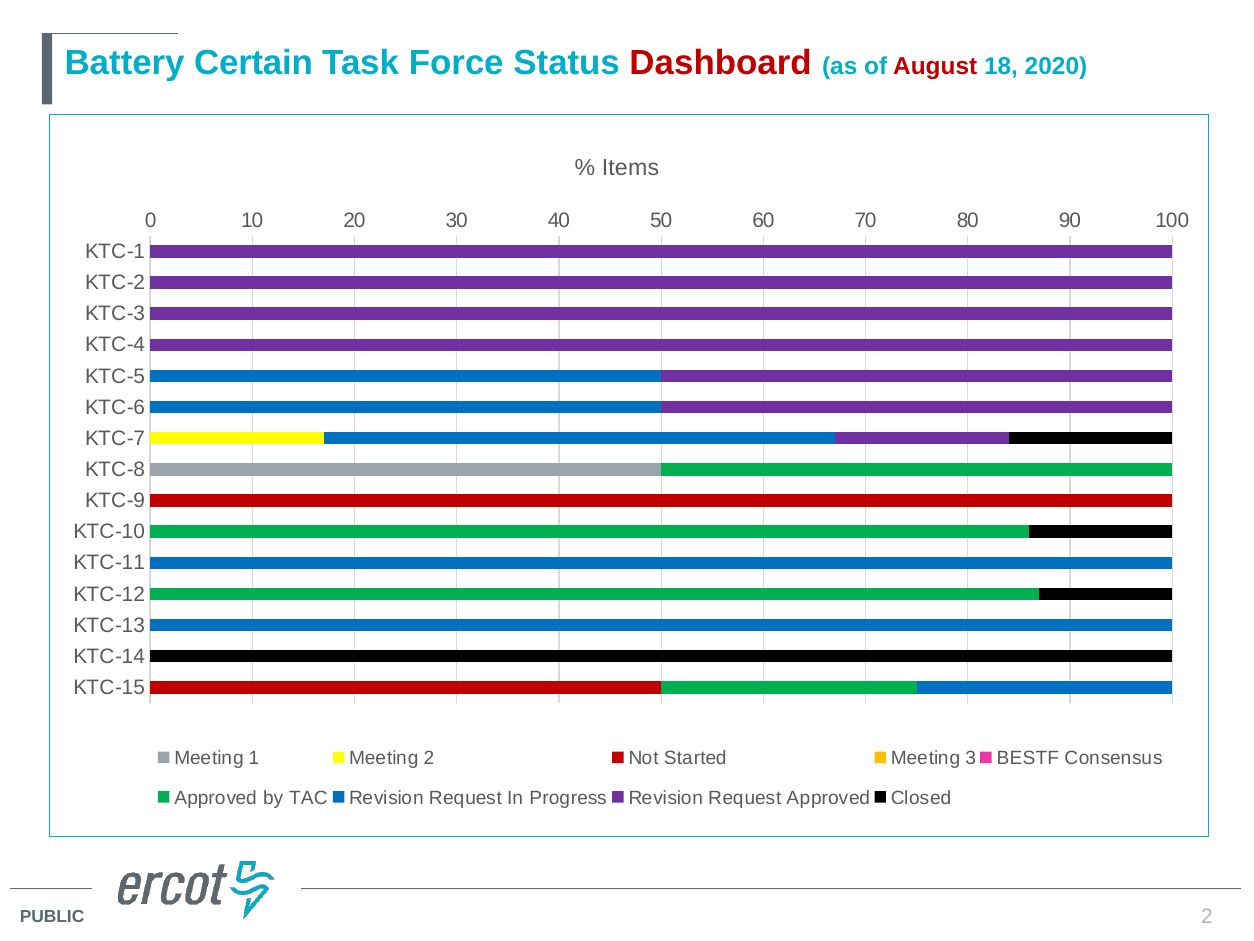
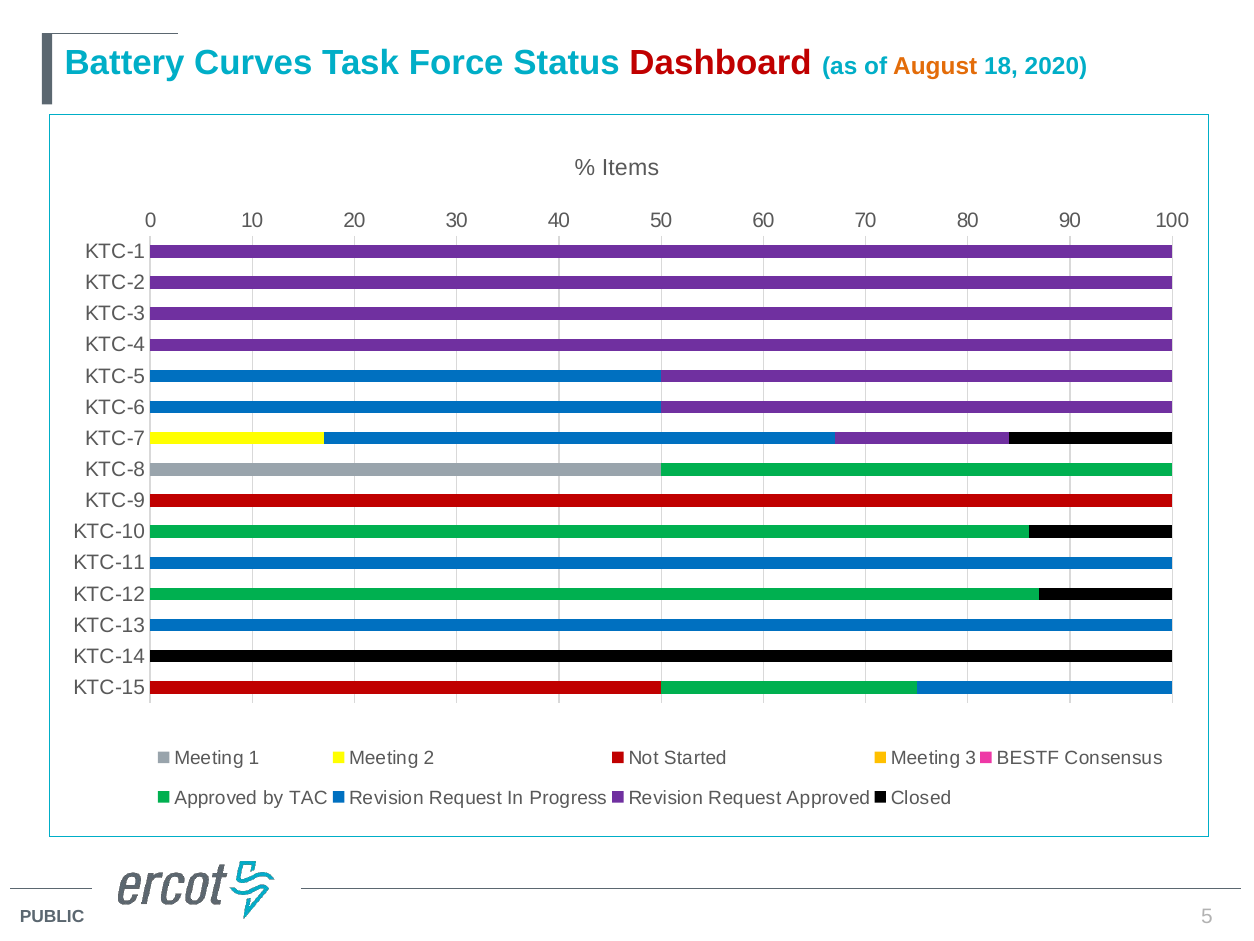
Certain: Certain -> Curves (253, 63)
August colour: red -> orange (935, 66)
2: 2 -> 5 (1207, 916)
